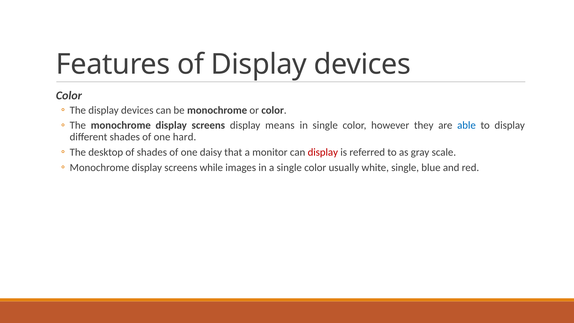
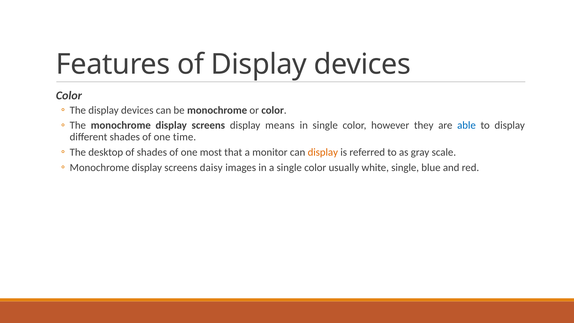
hard: hard -> time (185, 137)
daisy: daisy -> most (211, 152)
display colour: red -> orange (323, 152)
while: while -> daisy (211, 167)
